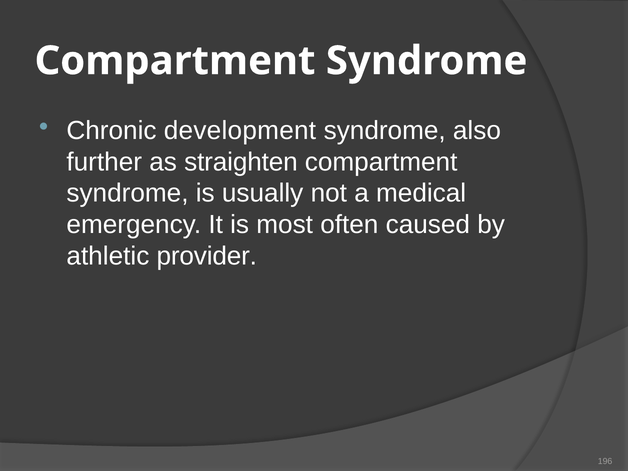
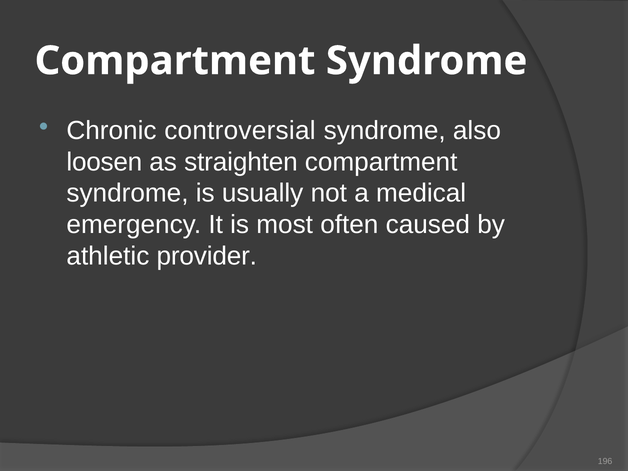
development: development -> controversial (240, 131)
further: further -> loosen (104, 162)
